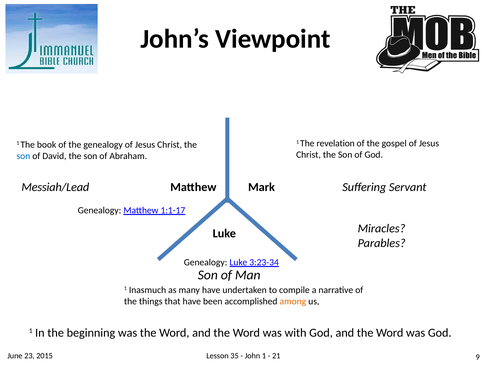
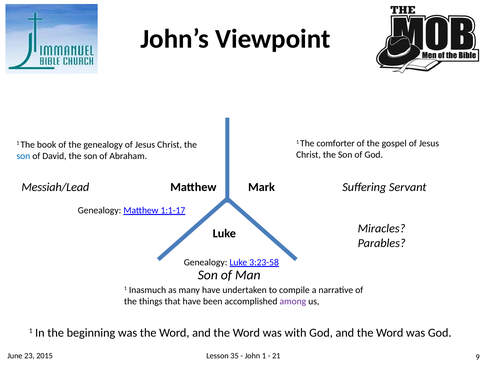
revelation: revelation -> comforter (336, 144)
3:23-34: 3:23-34 -> 3:23-58 (264, 263)
among colour: orange -> purple (293, 302)
